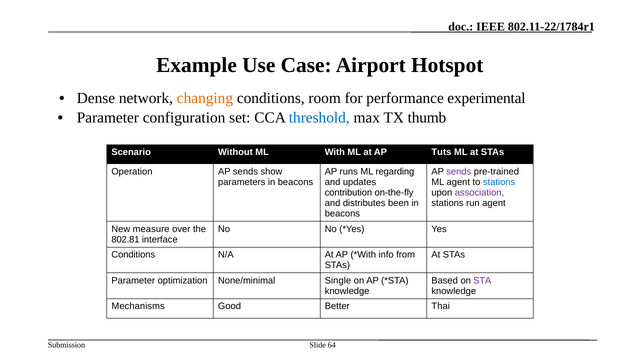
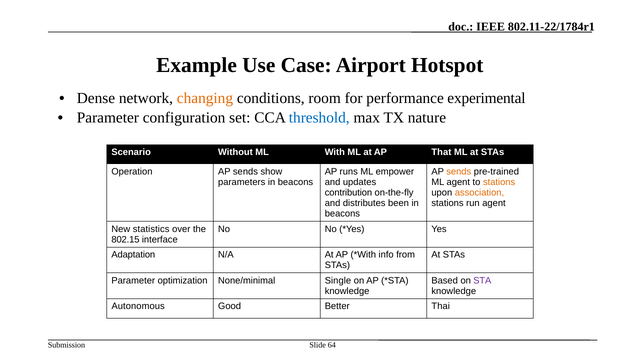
thumb: thumb -> nature (427, 118)
Tuts: Tuts -> That (441, 152)
regarding: regarding -> empower (395, 172)
sends colour: purple -> orange (459, 172)
stations colour: blue -> orange (499, 182)
association colour: purple -> orange (479, 193)
measure: measure -> statistics (151, 229)
802.81: 802.81 -> 802.15 (125, 239)
Conditions: Conditions -> Adaptation (133, 255)
Mechanisms: Mechanisms -> Autonomous (138, 306)
